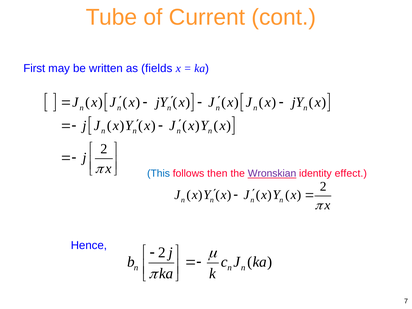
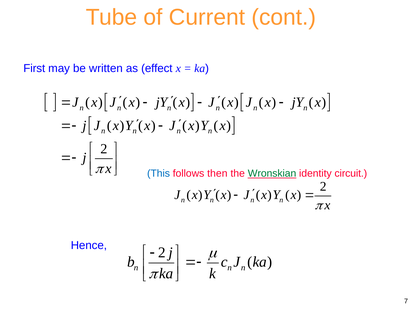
fields: fields -> effect (157, 68)
Wronskian colour: purple -> green (272, 173)
effect: effect -> circuit (351, 173)
